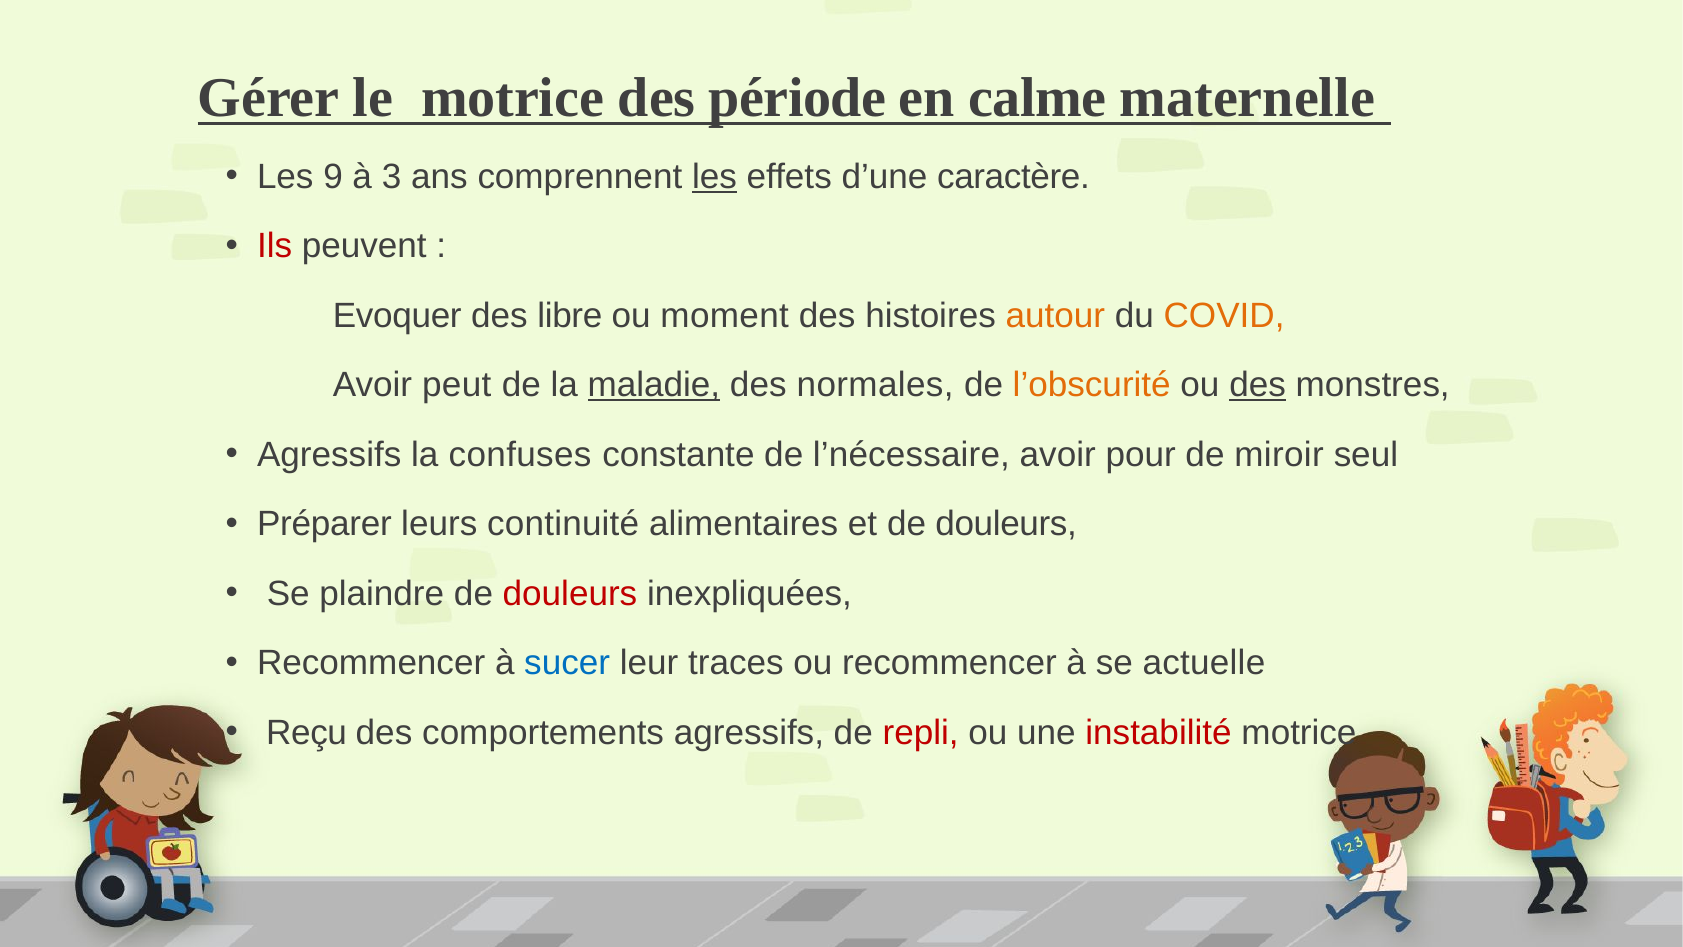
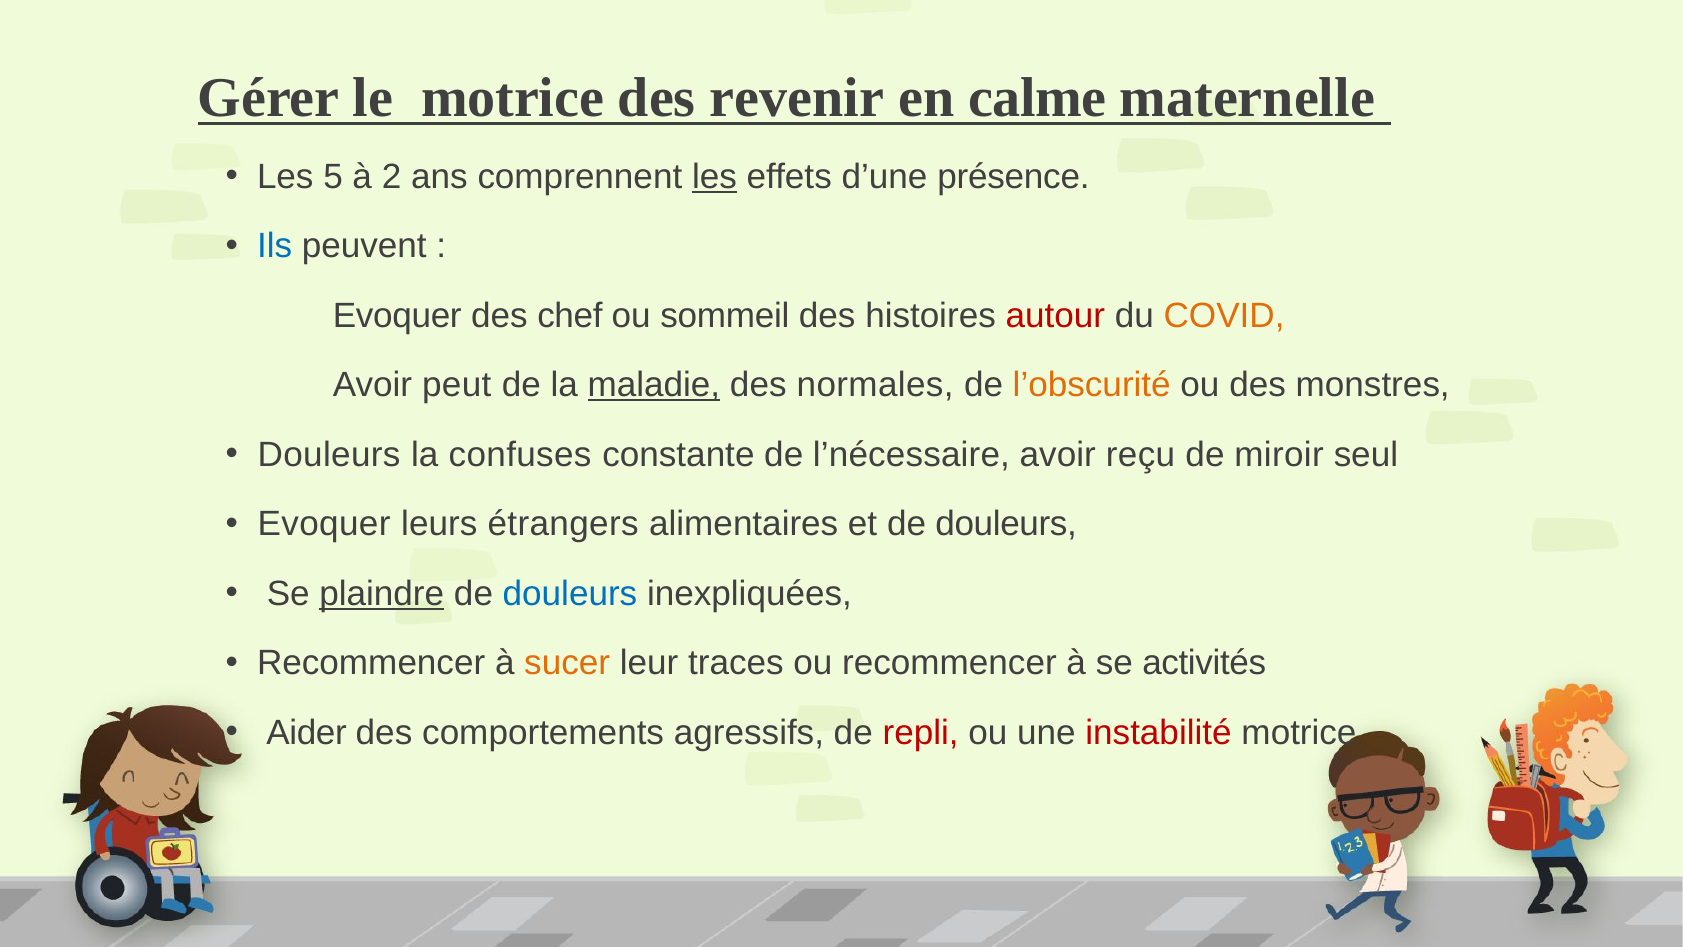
période: période -> revenir (797, 98)
9: 9 -> 5 (333, 177)
3: 3 -> 2 (392, 177)
caractère: caractère -> présence (1013, 177)
Ils colour: red -> blue (275, 246)
libre: libre -> chef (570, 315)
moment: moment -> sommeil (725, 315)
autour colour: orange -> red (1055, 315)
des underline: present -> none (1258, 385)
Agressifs: Agressifs -> Douleurs (329, 454)
pour: pour -> reçu (1141, 454)
Préparer: Préparer -> Evoquer (324, 524)
continuité: continuité -> étrangers (563, 524)
plaindre underline: none -> present (382, 593)
douleurs colour: red -> blue (570, 593)
sucer colour: blue -> orange (567, 663)
actuelle: actuelle -> activités (1204, 663)
Reçu: Reçu -> Aider (307, 732)
